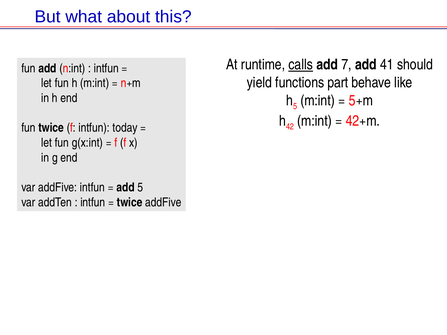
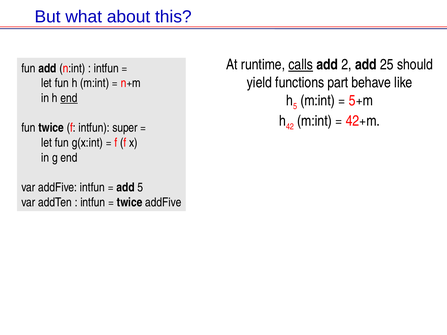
7: 7 -> 2 (346, 65)
41: 41 -> 25 (387, 65)
end underline: none -> present (69, 98)
today: today -> super (125, 128)
